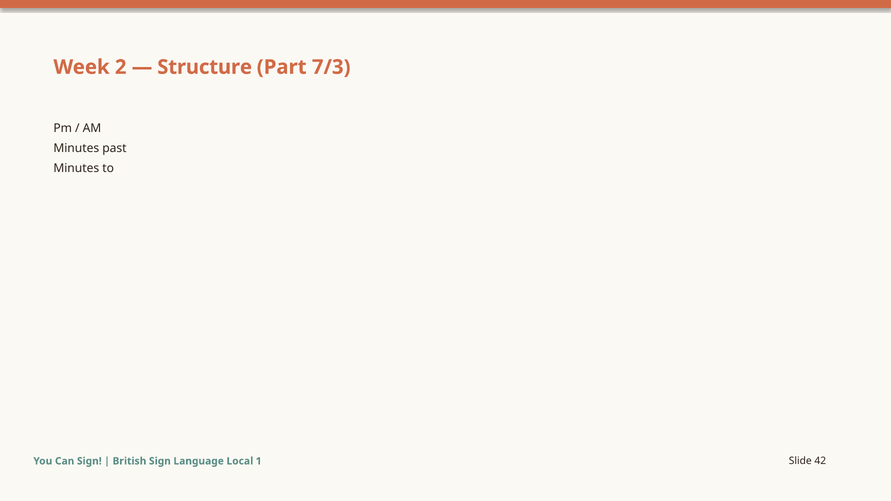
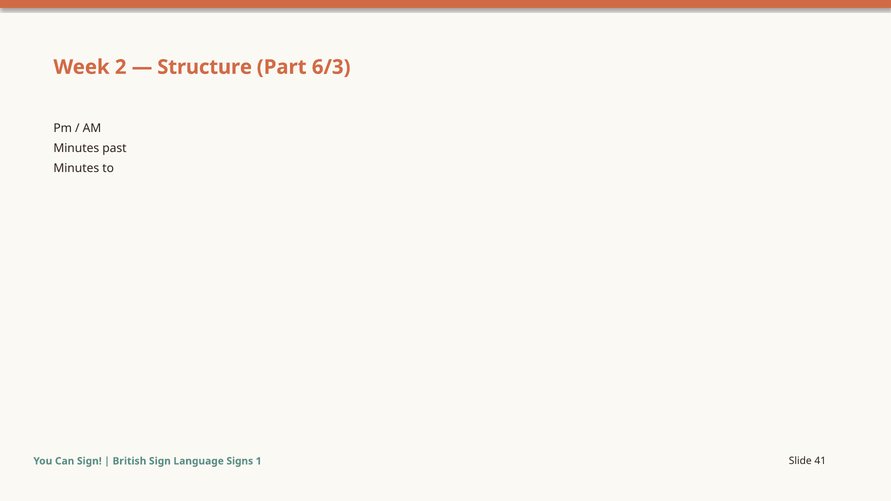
7/3: 7/3 -> 6/3 (331, 67)
Local: Local -> Signs (240, 461)
42: 42 -> 41 (820, 461)
